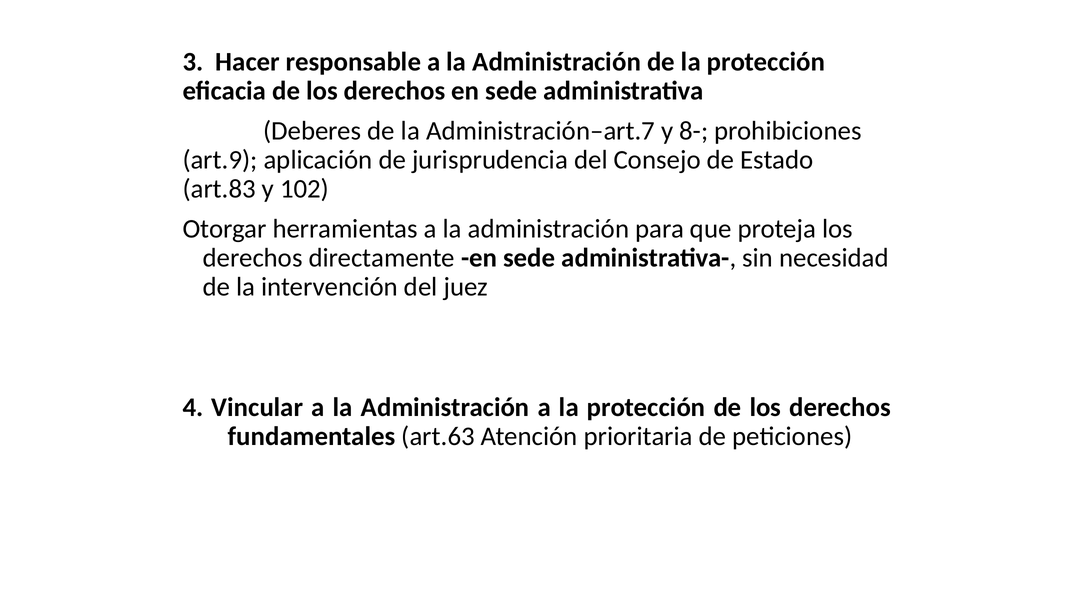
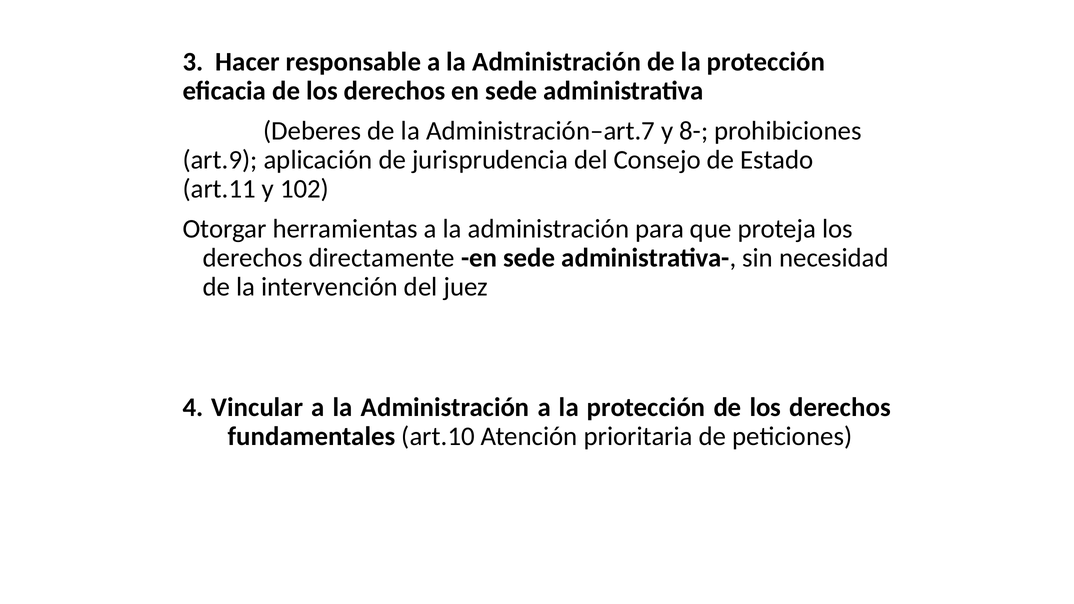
art.83: art.83 -> art.11 (219, 189)
art.63: art.63 -> art.10 (438, 437)
